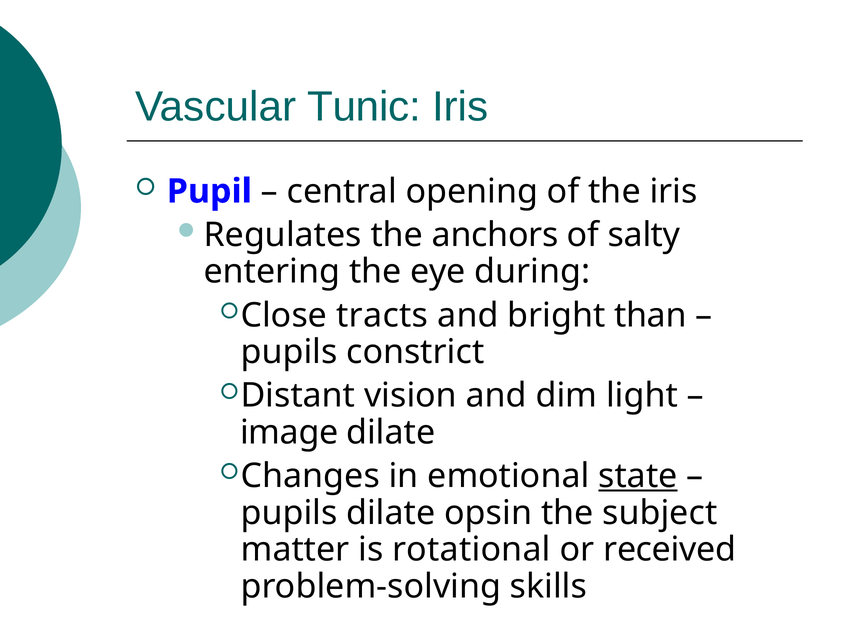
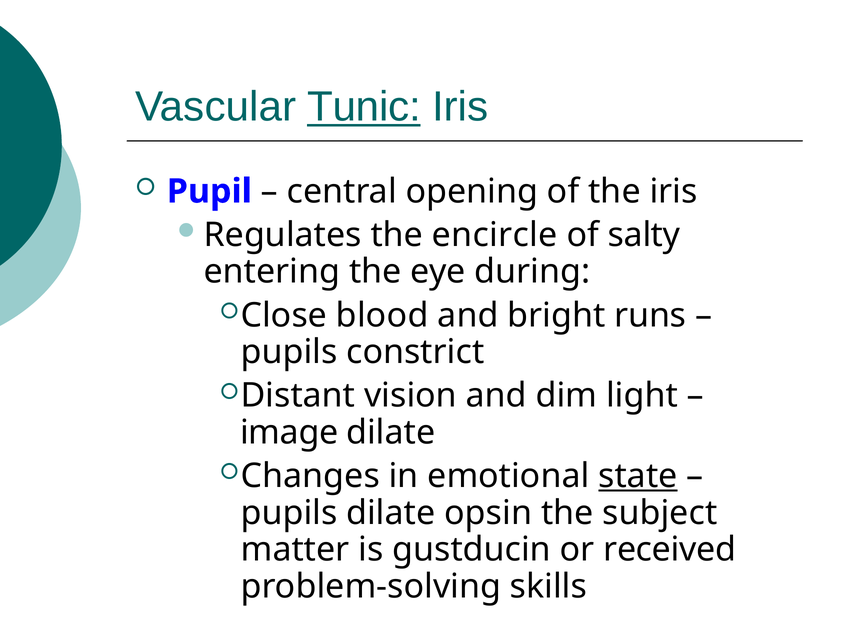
Tunic underline: none -> present (364, 107)
anchors: anchors -> encircle (495, 235)
tracts: tracts -> blood (382, 315)
than: than -> runs (650, 315)
rotational: rotational -> gustducin (472, 549)
